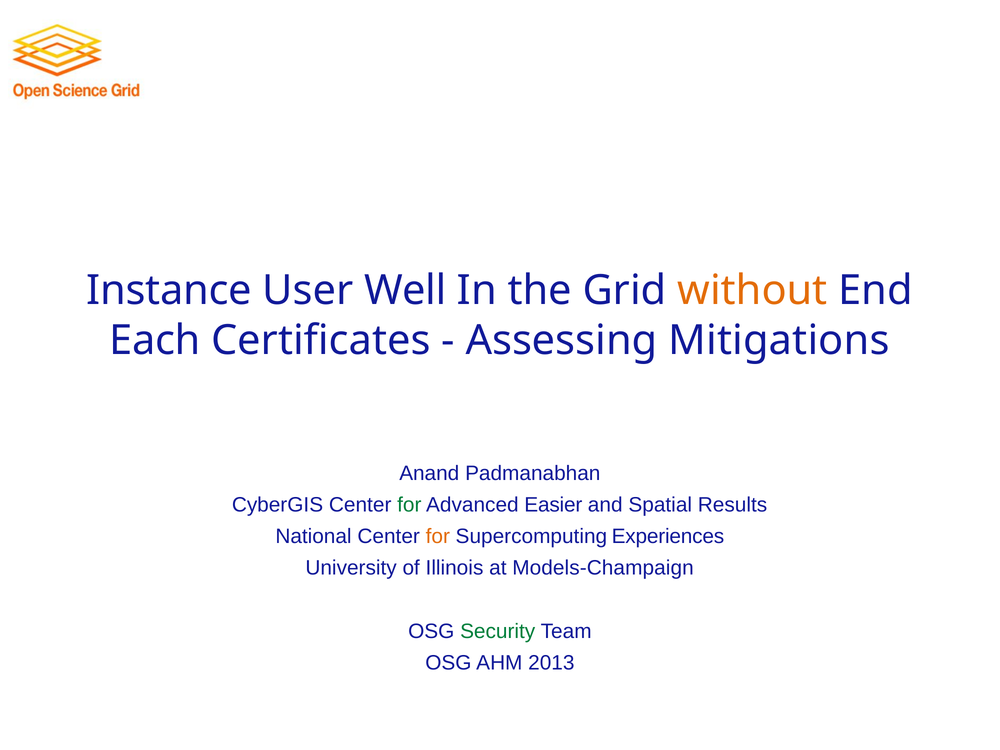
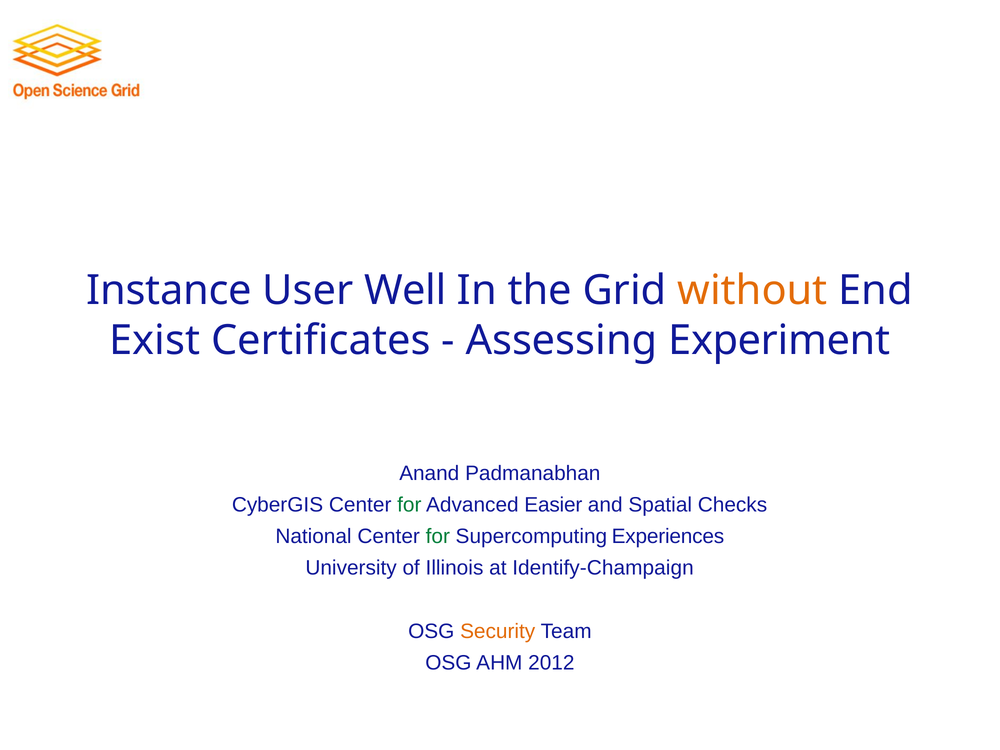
Each: Each -> Exist (155, 340)
Mitigations: Mitigations -> Experiment (779, 340)
Results: Results -> Checks (733, 505)
for colour: orange -> green (438, 536)
Models-Champaign: Models-Champaign -> Identify-Champaign (603, 568)
Security colour: green -> orange (498, 631)
2013: 2013 -> 2012 (551, 663)
